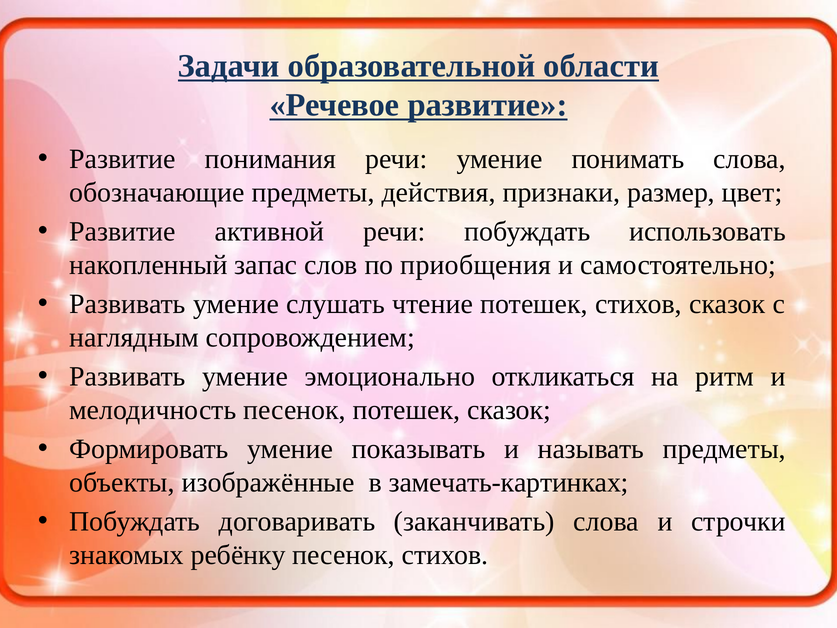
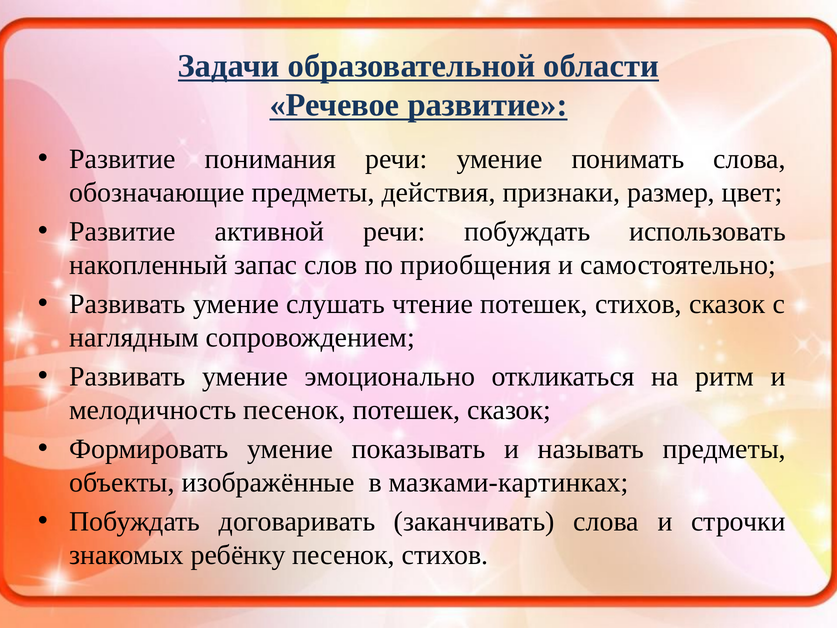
замечать-картинках: замечать-картинках -> мазками-картинках (509, 482)
